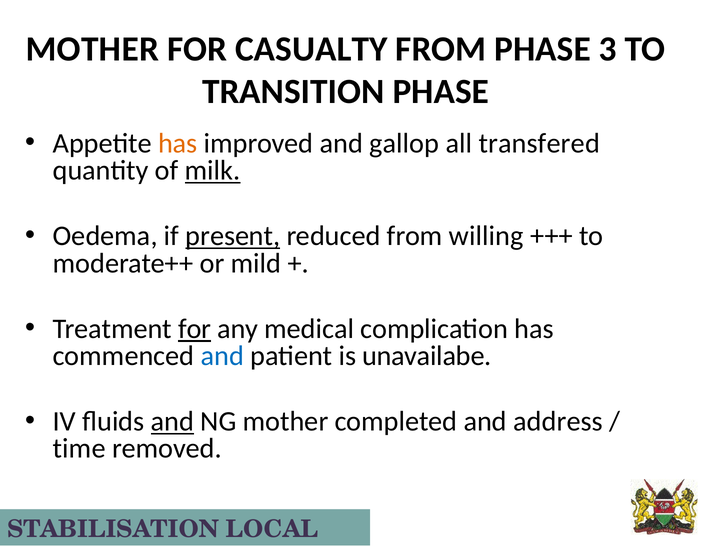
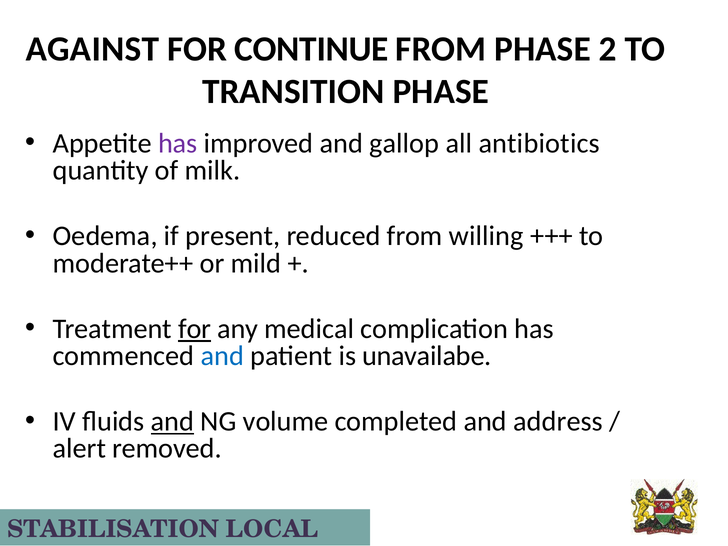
MOTHER: MOTHER -> AGAINST (92, 49)
CASUALTY: CASUALTY -> CONTINUE (311, 49)
3: 3 -> 2 (608, 49)
has colour: orange -> purple (178, 143)
transfered: transfered -> antibiotics (539, 143)
milk underline: present -> none (213, 171)
present underline: present -> none (233, 236)
NG mother: mother -> volume (286, 421)
time: time -> alert (79, 449)
